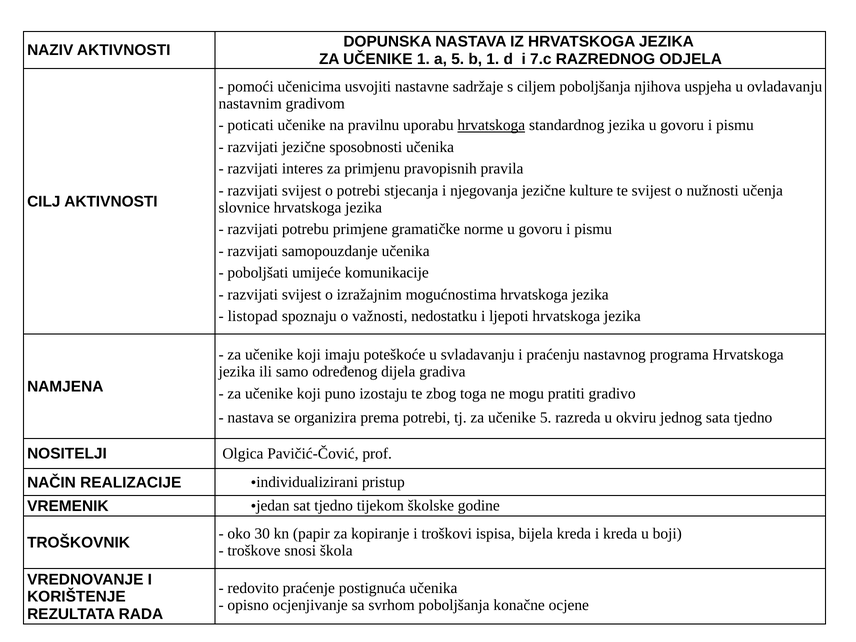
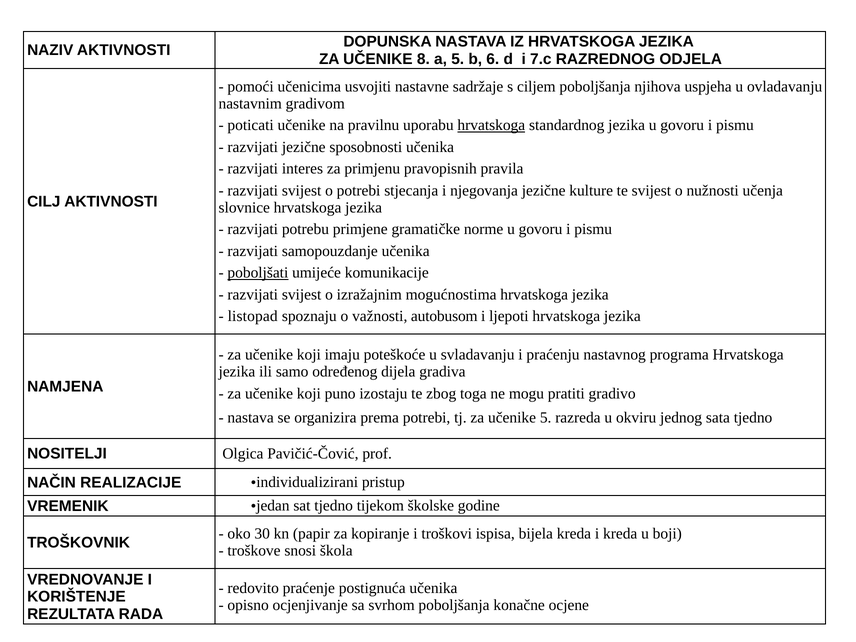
UČENIKE 1: 1 -> 8 (423, 59)
b 1: 1 -> 6 (493, 59)
poboljšati underline: none -> present (258, 273)
nedostatku: nedostatku -> autobusom (444, 316)
